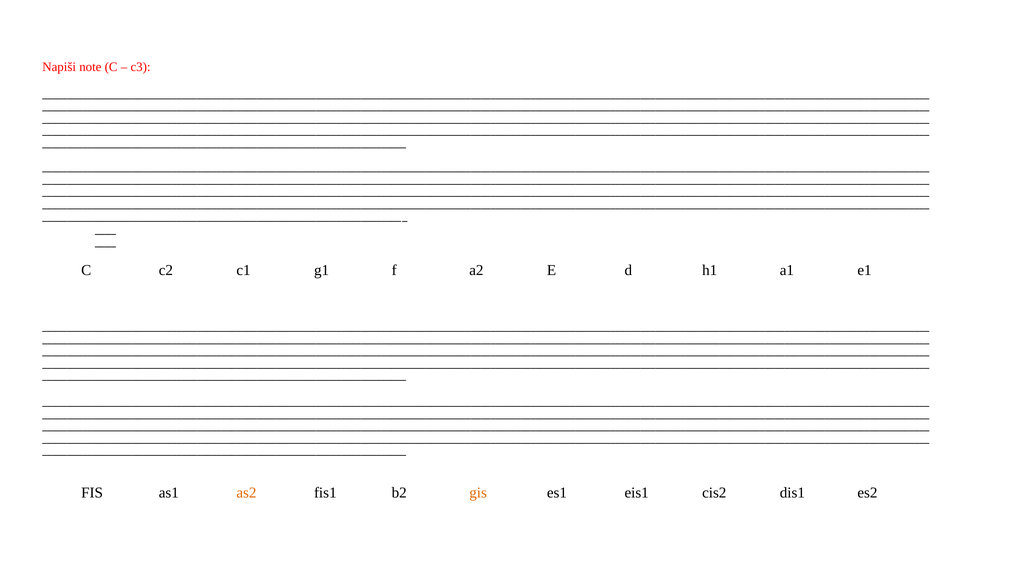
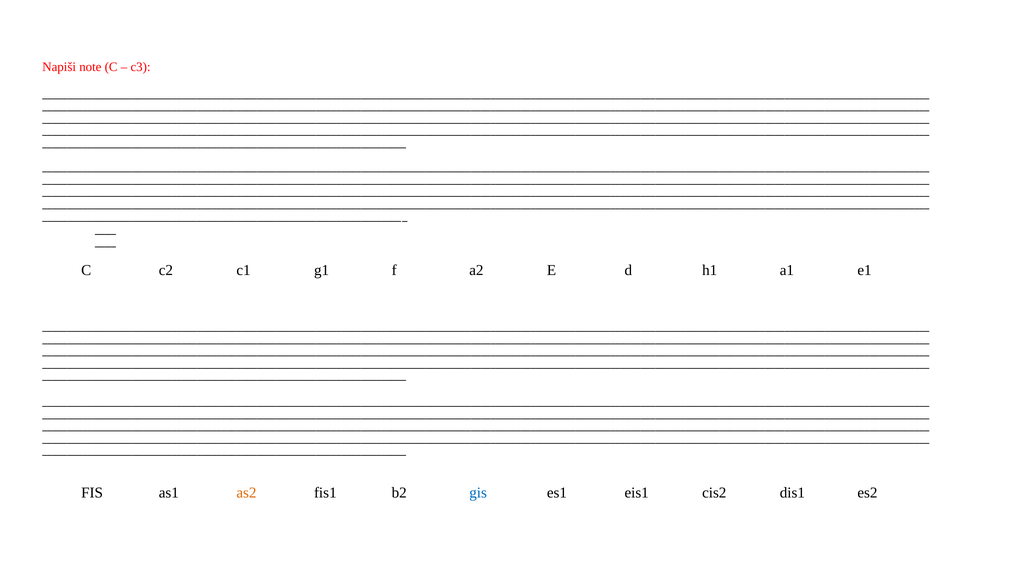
gis colour: orange -> blue (478, 493)
